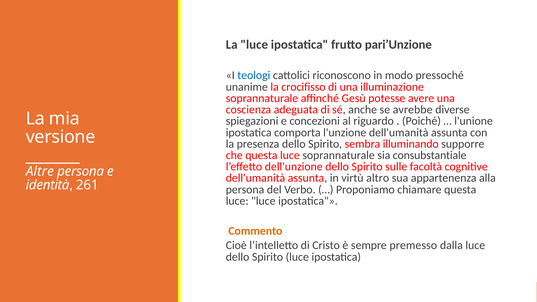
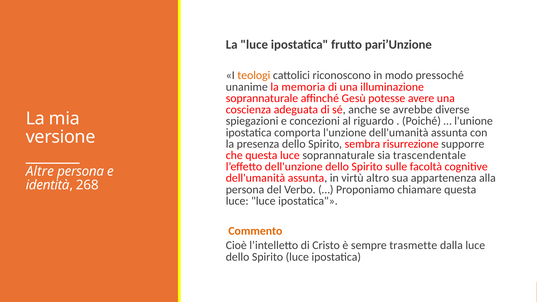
teologi colour: blue -> orange (254, 75)
crocifisso: crocifisso -> memoria (303, 87)
illuminando: illuminando -> risurrezione (411, 144)
consubstantiale: consubstantiale -> trascendentale (429, 155)
261: 261 -> 268 (87, 185)
premesso: premesso -> trasmette (413, 245)
